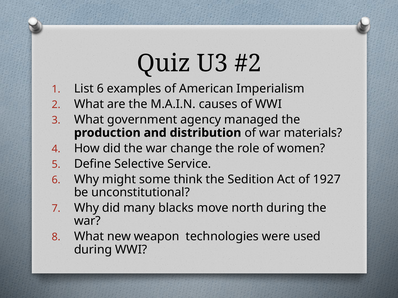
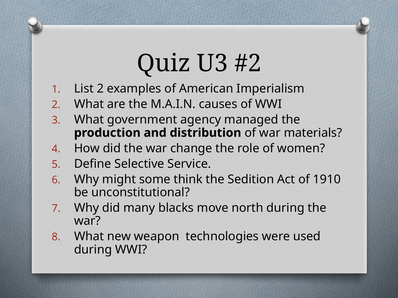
List 6: 6 -> 2 (100, 89)
1927: 1927 -> 1910 (327, 180)
